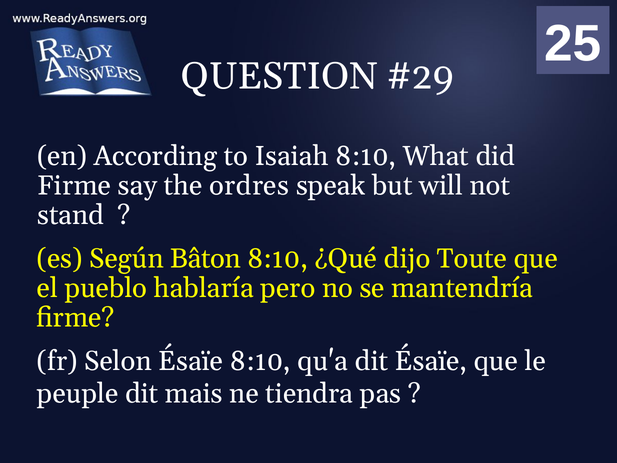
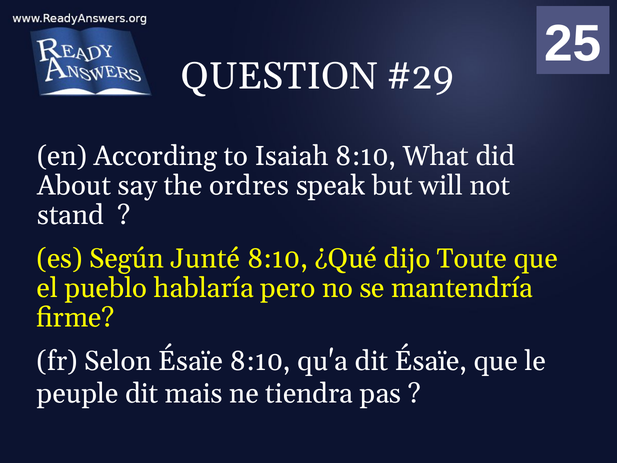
Firme: Firme -> About (74, 186)
Bâton: Bâton -> Junté (205, 258)
